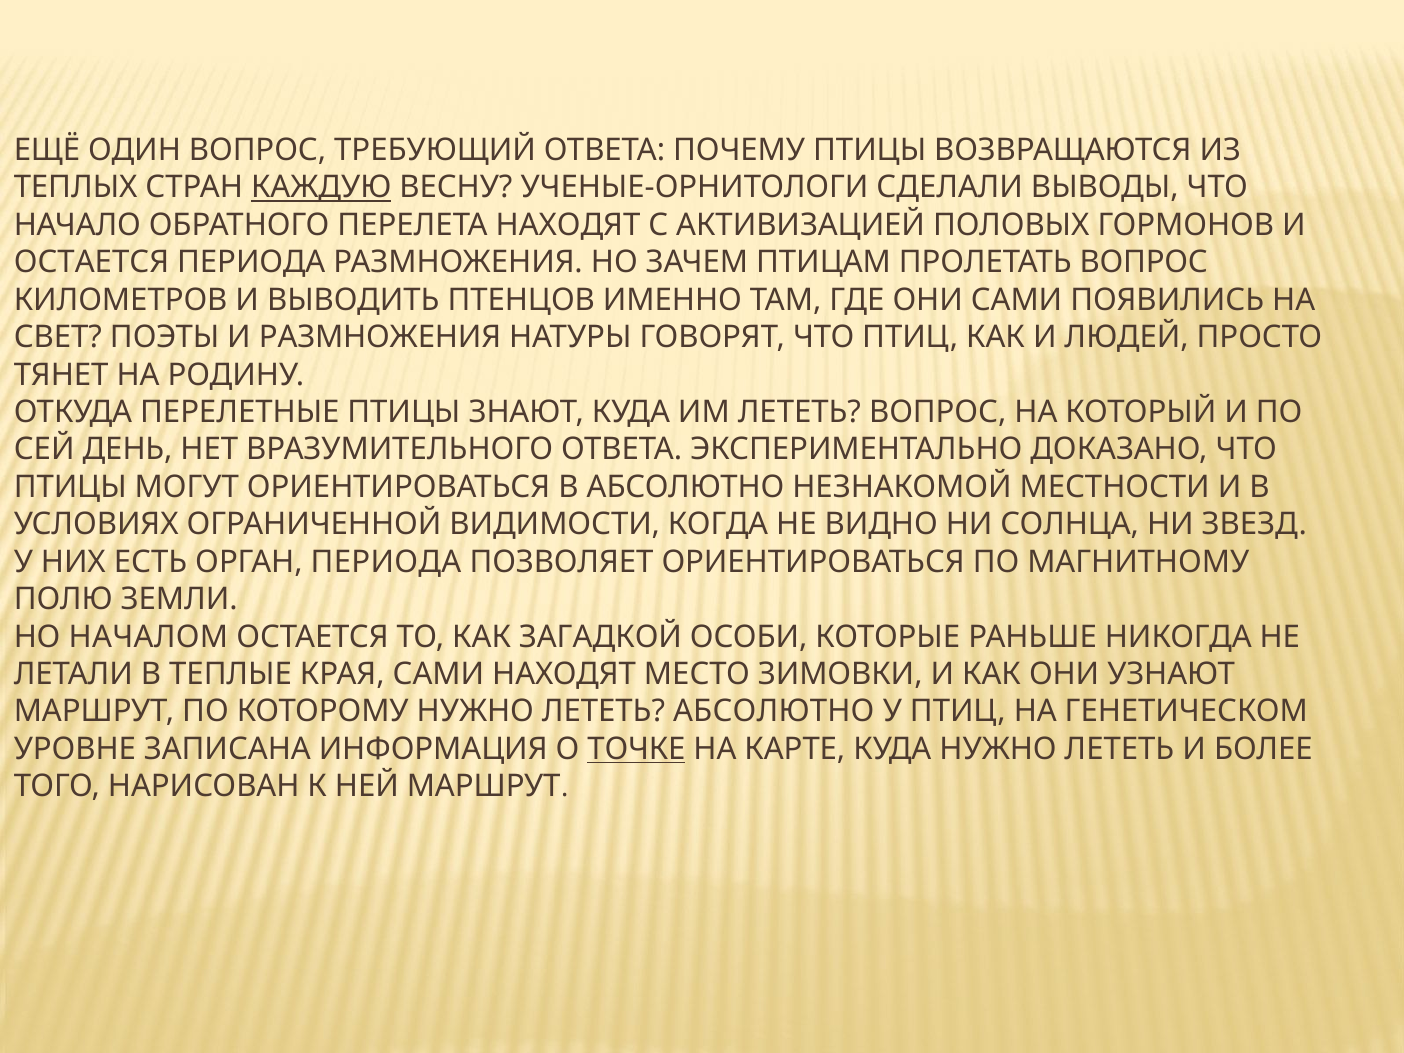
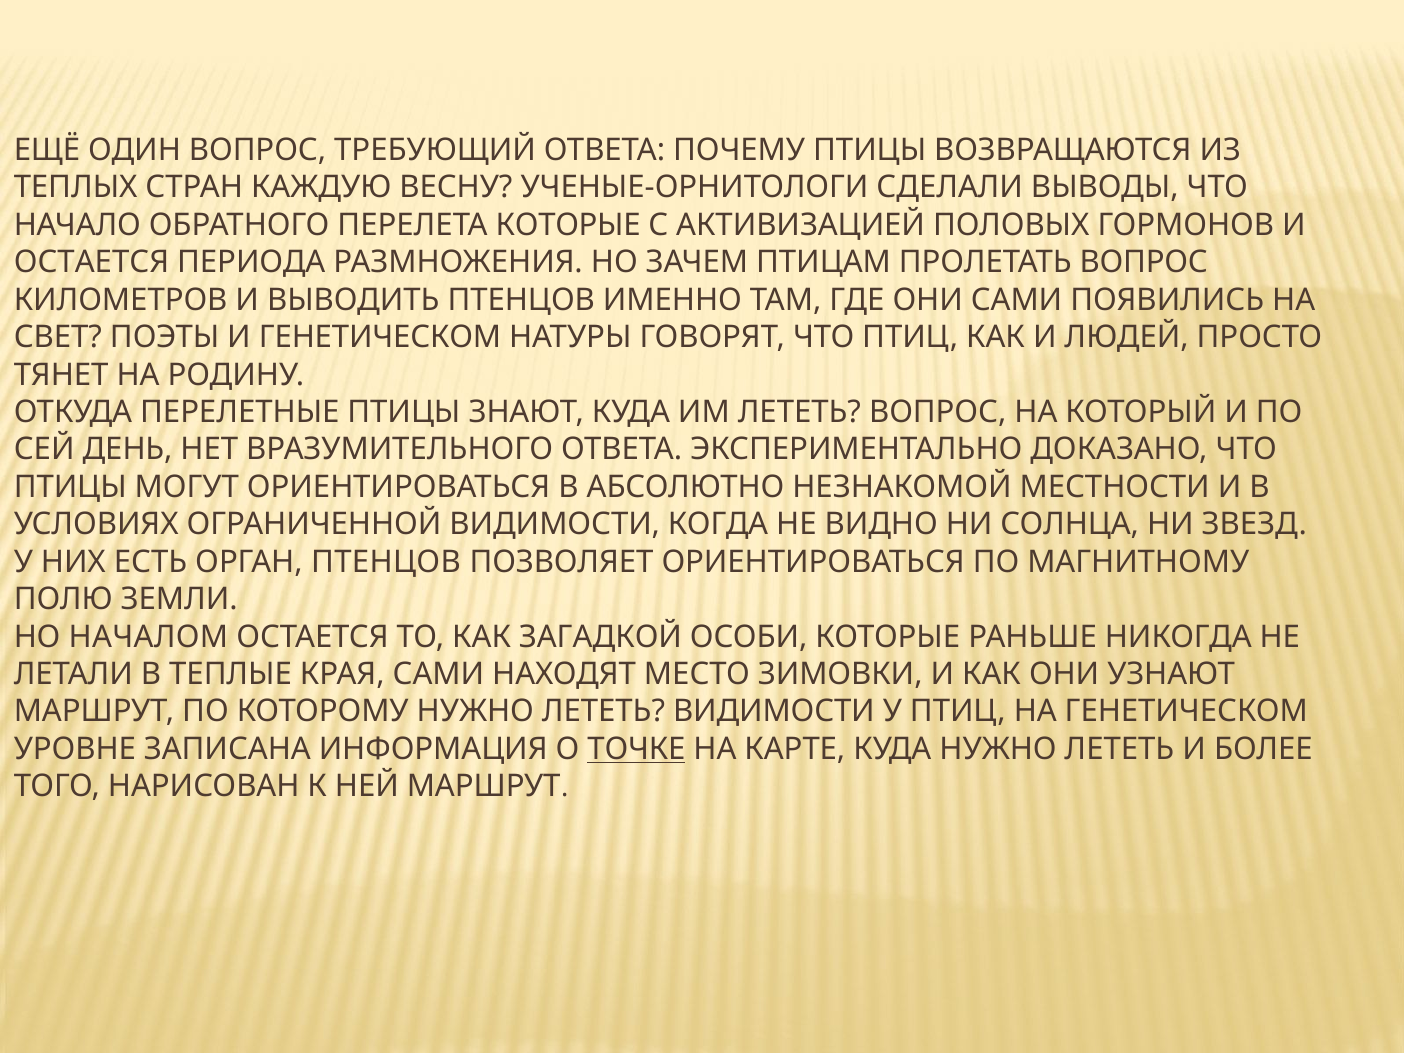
КАЖДУЮ underline: present -> none (321, 188)
ПЕРЕЛЕТА НАХОДЯТ: НАХОДЯТ -> КОТОРЫЕ (568, 225)
И РАЗМНОЖЕНИЯ: РАЗМНОЖЕНИЯ -> ГЕНЕТИЧЕСКОМ (380, 337)
ОРГАН ПЕРИОДА: ПЕРИОДА -> ПТЕНЦОВ (386, 562)
ЛЕТЕТЬ АБСОЛЮТНО: АБСОЛЮТНО -> ВИДИМОСТИ (774, 712)
